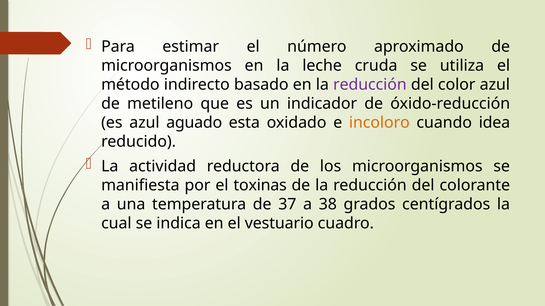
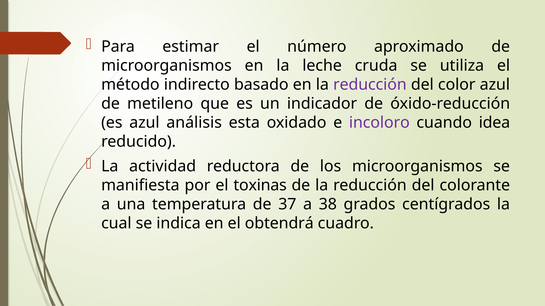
aguado: aguado -> análisis (194, 123)
incoloro colour: orange -> purple (379, 123)
vestuario: vestuario -> obtendrá (279, 224)
